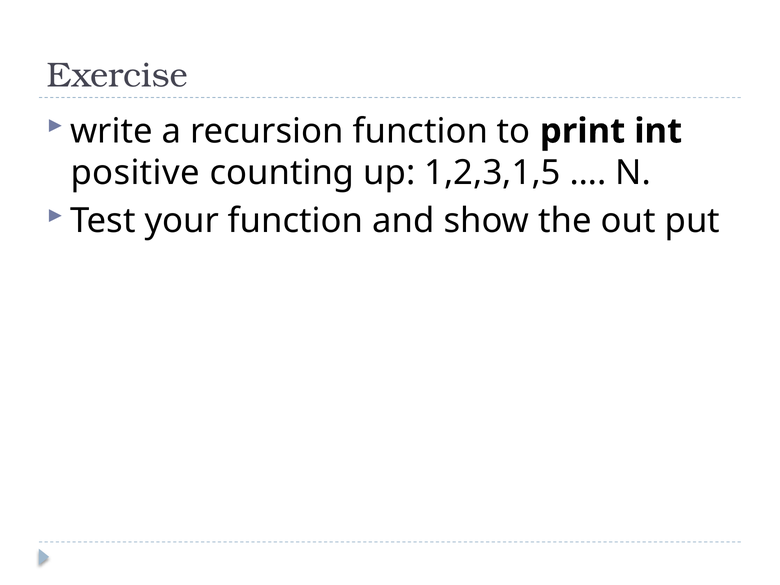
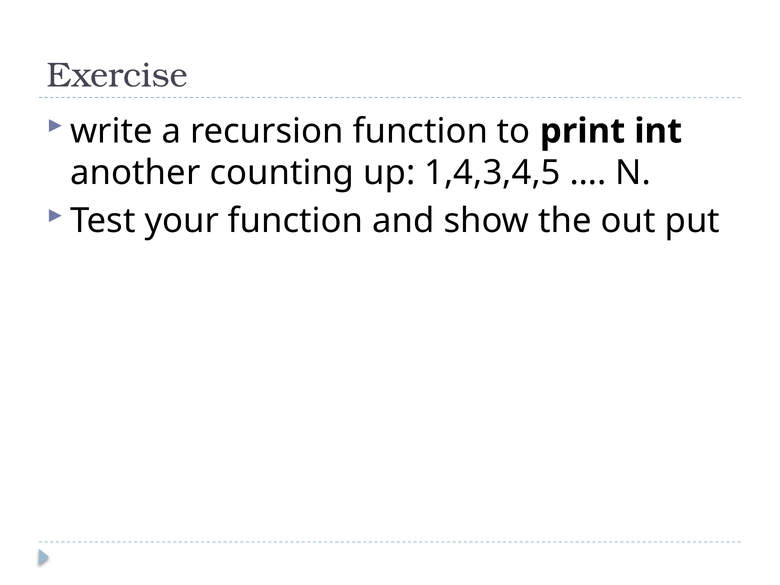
positive: positive -> another (135, 173)
1,2,3,1,5: 1,2,3,1,5 -> 1,4,3,4,5 (493, 173)
